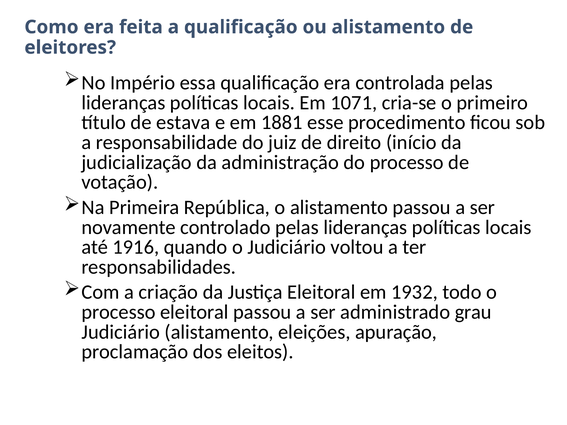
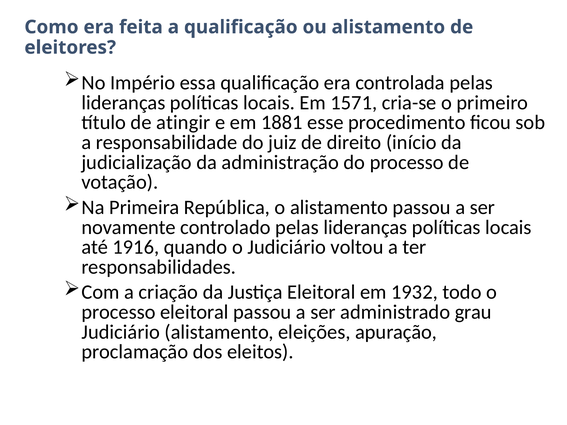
1071: 1071 -> 1571 (354, 103)
estava: estava -> atingir (183, 123)
